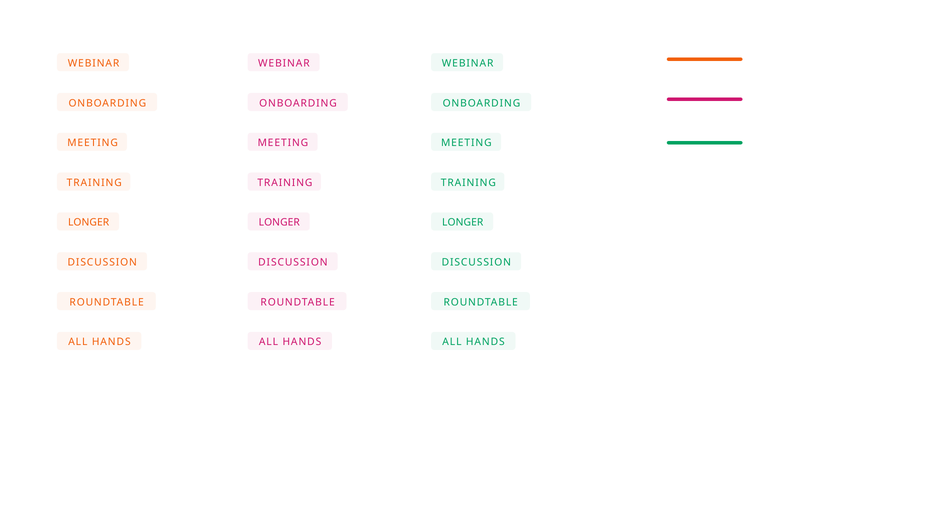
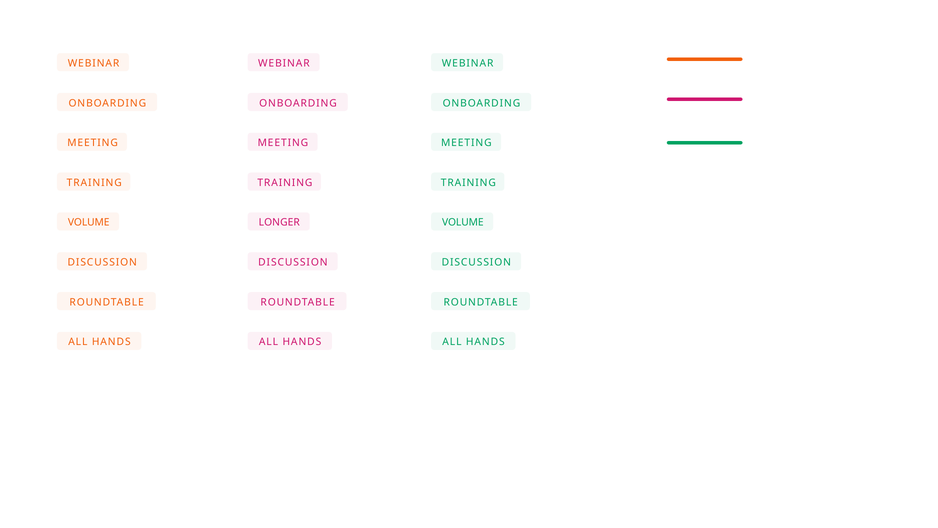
LONGER: LONGER -> VOLUME (89, 222)
LONGER: LONGER -> VOLUME (463, 222)
